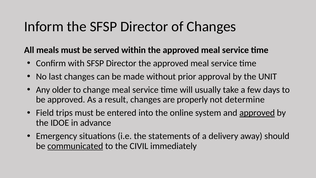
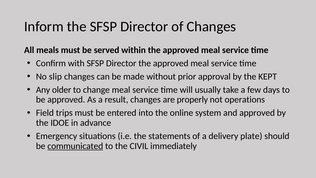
last: last -> slip (55, 76)
UNIT: UNIT -> KEPT (268, 76)
determine: determine -> operations (245, 100)
approved underline: present -> none (257, 113)
away: away -> plate (251, 136)
